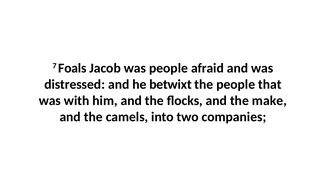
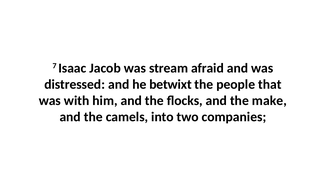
Foals: Foals -> Isaac (72, 68)
was people: people -> stream (169, 68)
